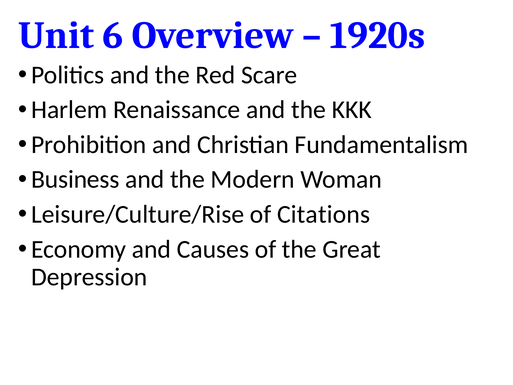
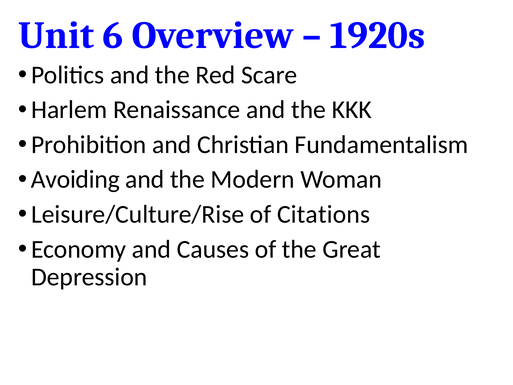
Business: Business -> Avoiding (75, 179)
